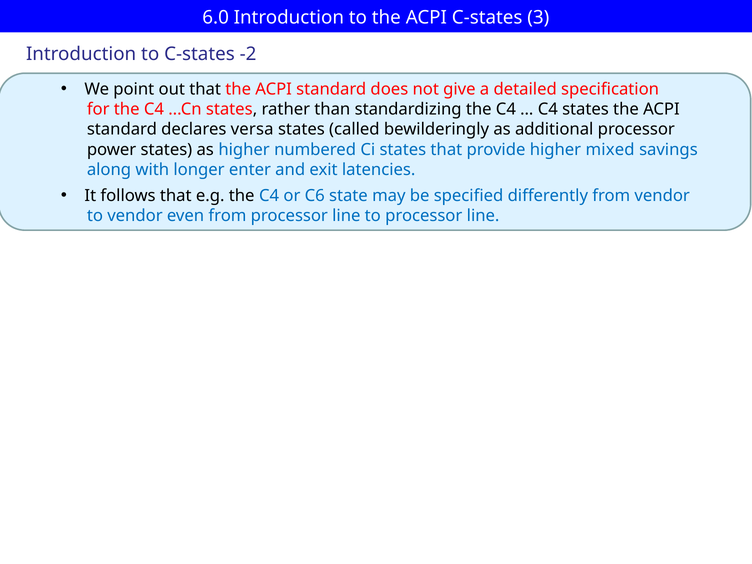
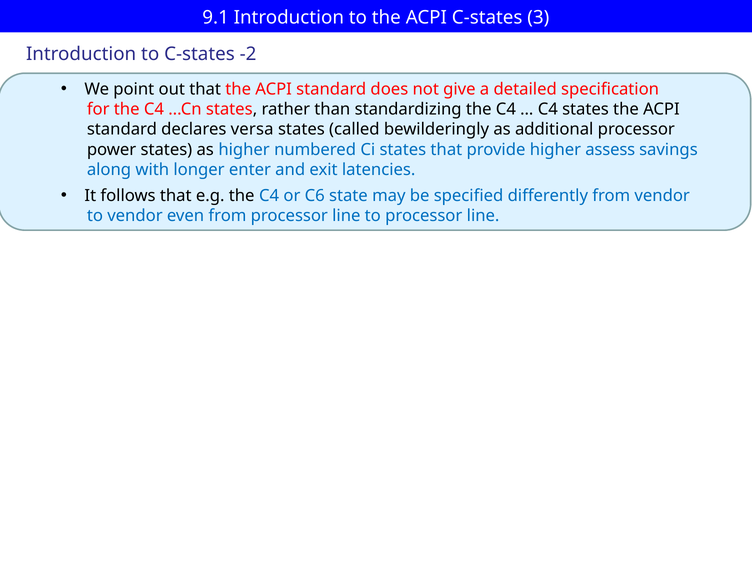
6.0: 6.0 -> 9.1 (216, 17)
mixed: mixed -> assess (610, 150)
